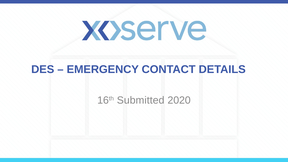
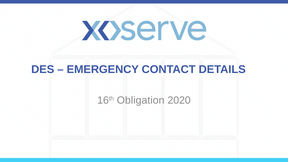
Submitted: Submitted -> Obligation (141, 100)
